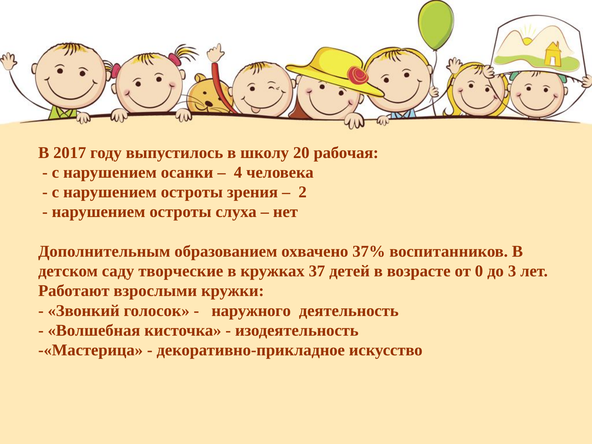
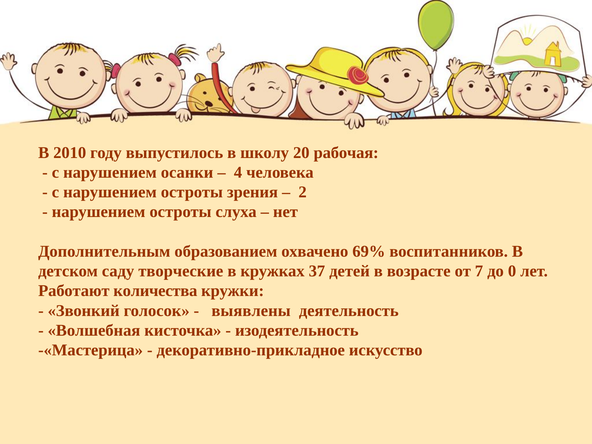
2017: 2017 -> 2010 (70, 153)
37%: 37% -> 69% (369, 251)
0: 0 -> 7 (479, 271)
3: 3 -> 0 (512, 271)
взрослыми: взрослыми -> количества (155, 291)
наружного: наружного -> выявлены (251, 311)
